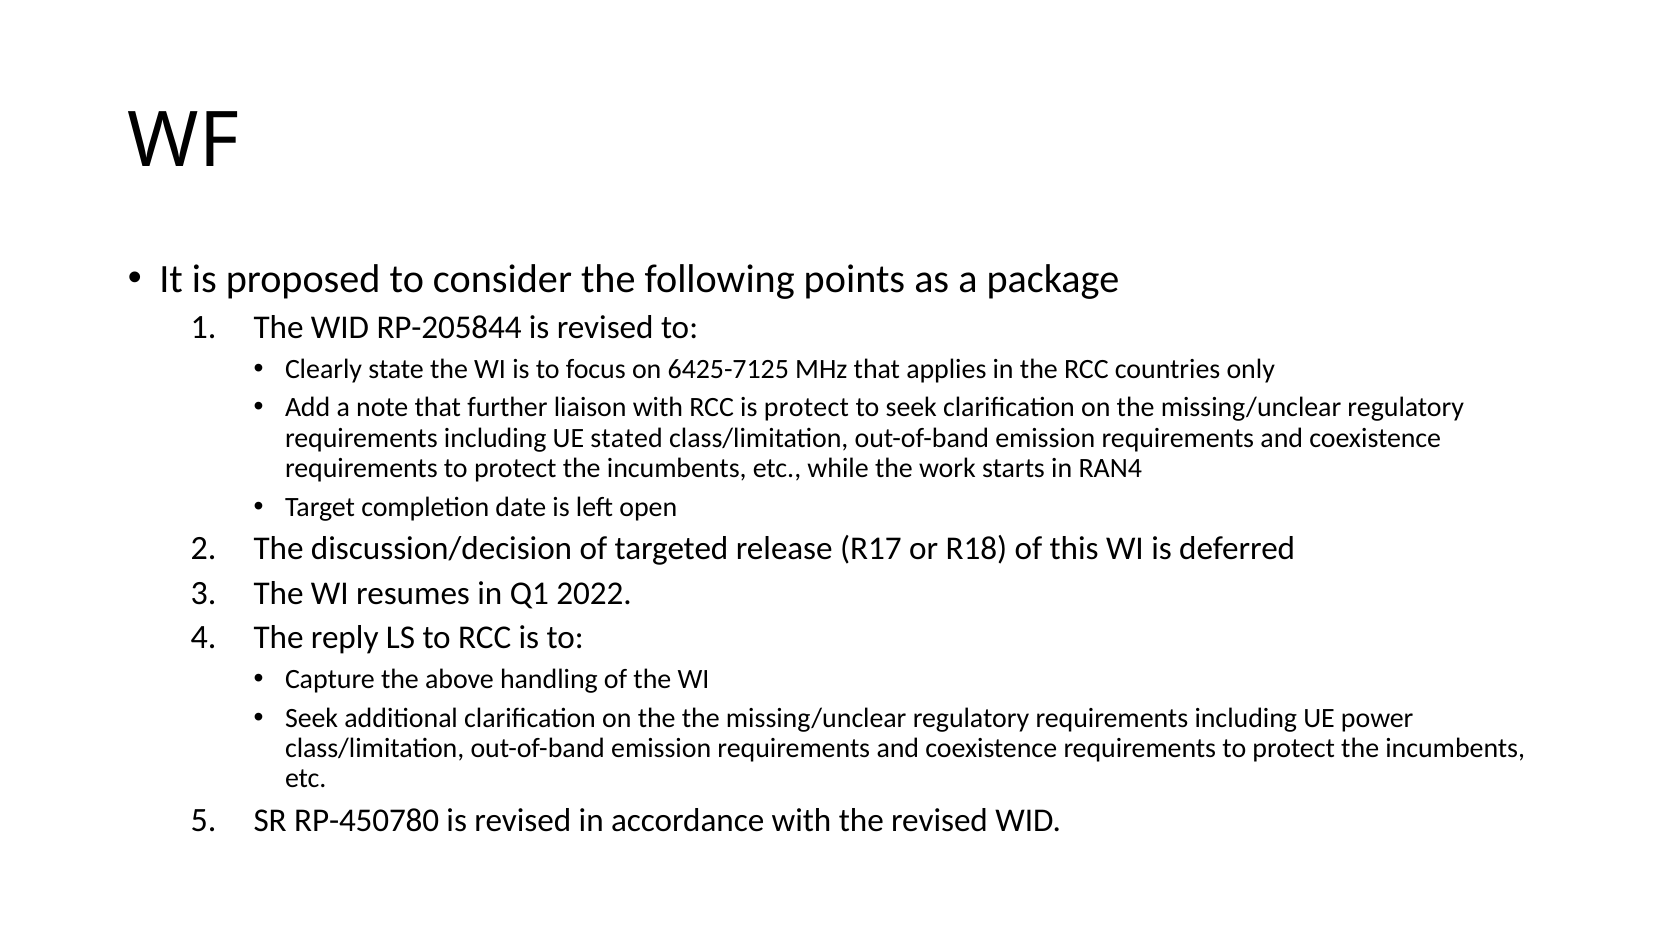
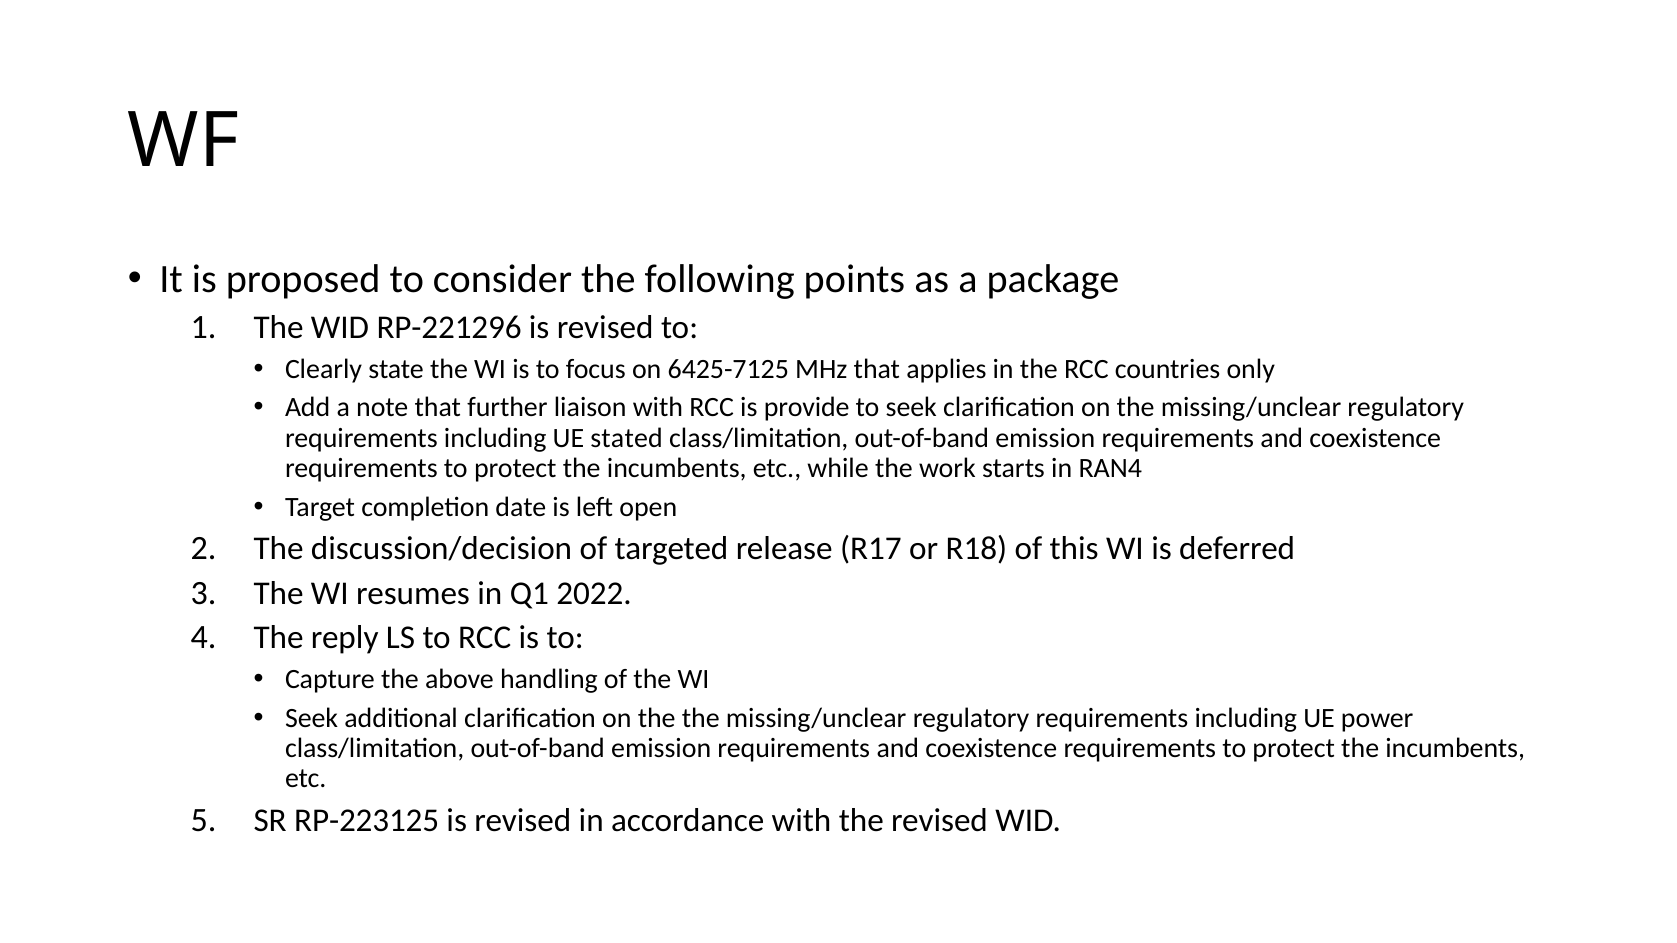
RP-205844: RP-205844 -> RP-221296 (449, 327)
is protect: protect -> provide (807, 408)
RP-450780: RP-450780 -> RP-223125 (367, 820)
